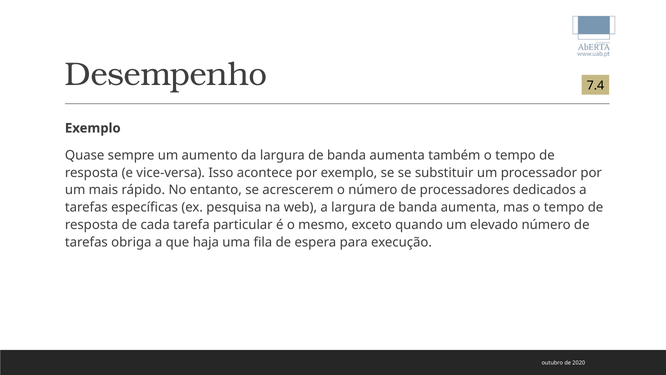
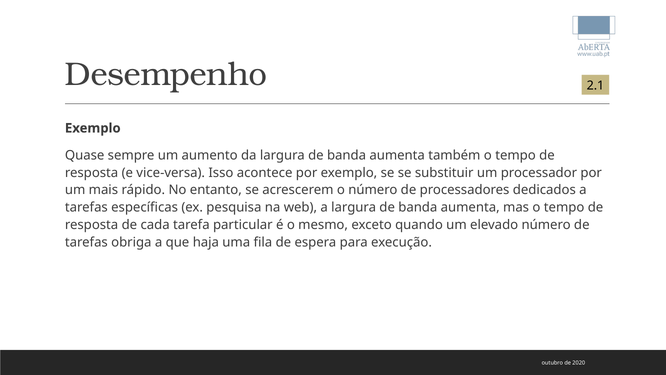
7.4: 7.4 -> 2.1 (595, 86)
